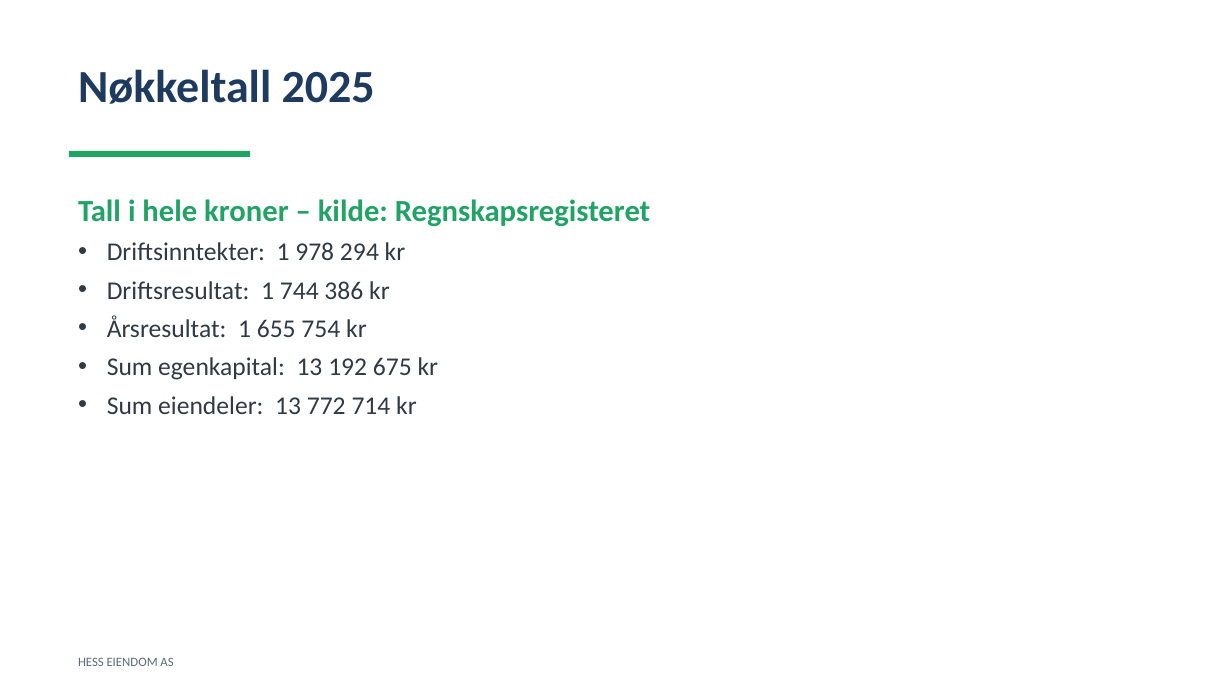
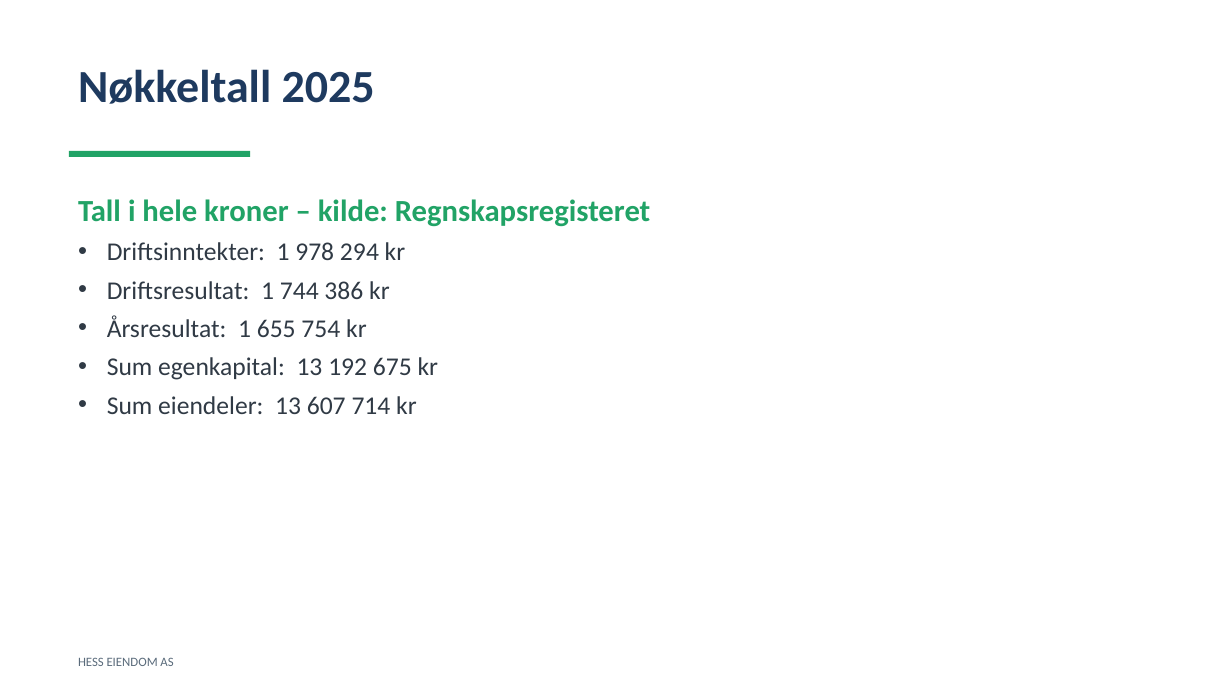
772: 772 -> 607 (326, 406)
